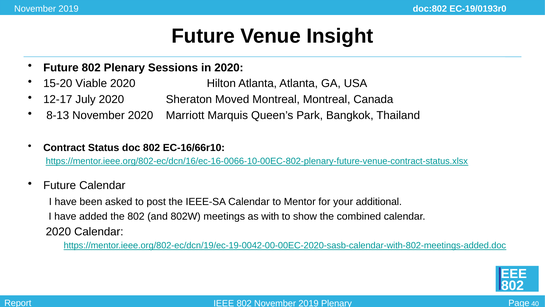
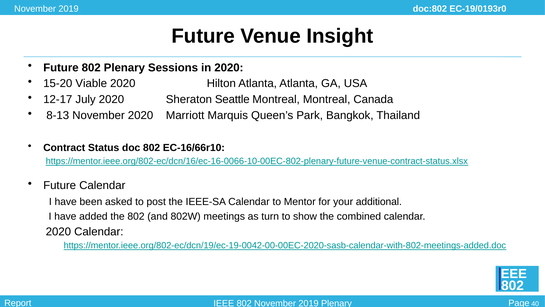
Moved: Moved -> Seattle (232, 99)
with: with -> turn (270, 216)
